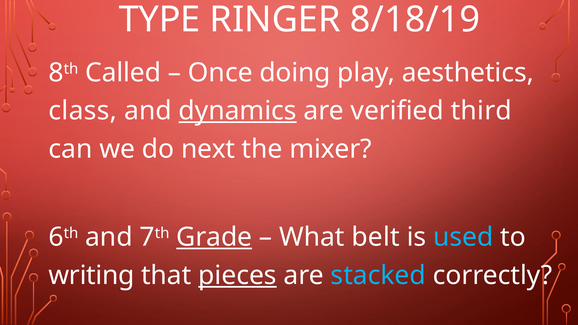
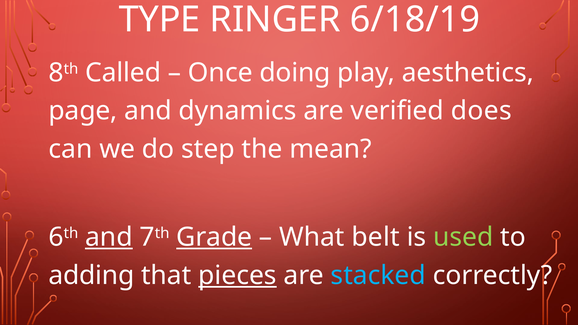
8/18/19: 8/18/19 -> 6/18/19 (415, 20)
class: class -> page (83, 111)
dynamics underline: present -> none (238, 111)
third: third -> does (481, 111)
next: next -> step (208, 149)
mixer: mixer -> mean (331, 149)
and underline: none -> present (109, 237)
used colour: light blue -> light green (463, 237)
writing: writing -> adding (91, 275)
